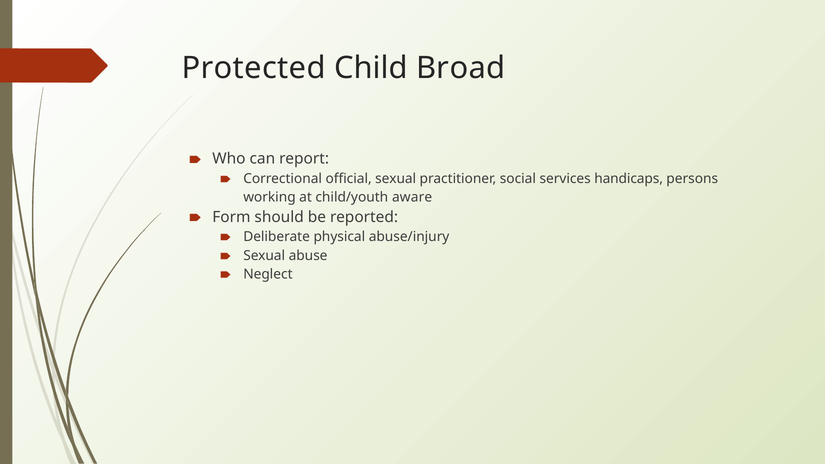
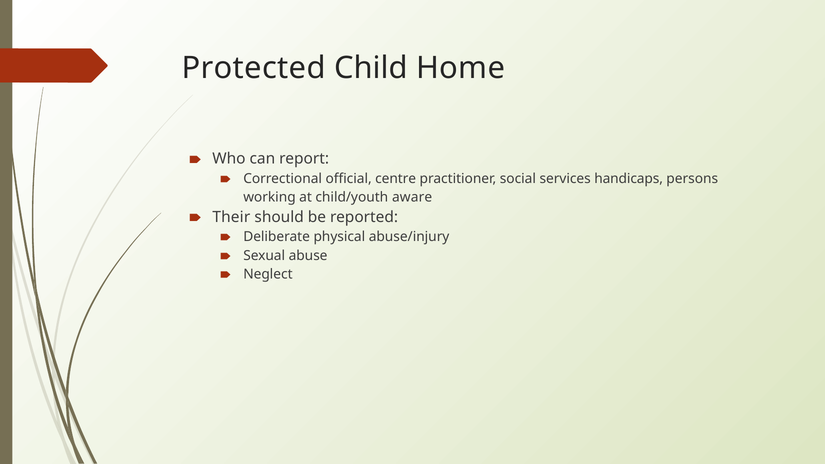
Broad: Broad -> Home (461, 68)
official sexual: sexual -> centre (396, 179)
Form: Form -> Their (231, 217)
